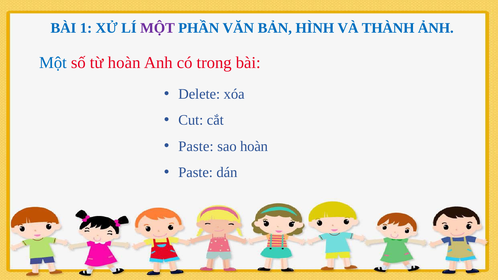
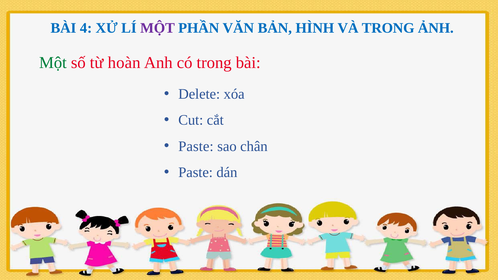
1: 1 -> 4 (86, 28)
VÀ THÀNH: THÀNH -> TRONG (388, 28)
Một colour: blue -> green (53, 63)
sao hoàn: hoàn -> chân (254, 146)
